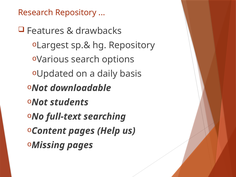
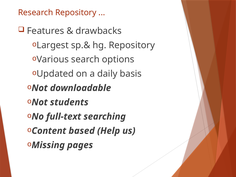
Content pages: pages -> based (82, 131)
